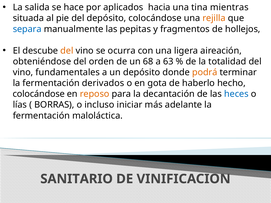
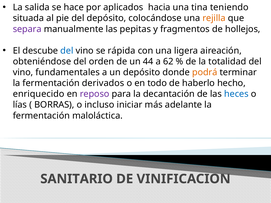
mientras: mientras -> teniendo (229, 7)
separa colour: blue -> purple (27, 29)
del colour: orange -> blue (67, 51)
ocurra: ocurra -> rápida (122, 51)
68: 68 -> 44 (148, 62)
63: 63 -> 62 (168, 62)
gota: gota -> todo (157, 83)
colocándose: colocándose -> enriquecido (39, 94)
reposo colour: orange -> purple (95, 94)
